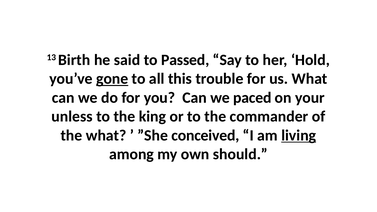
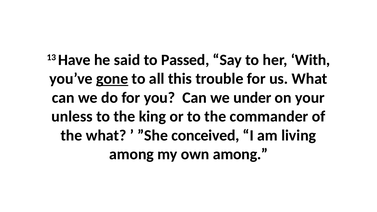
Birth: Birth -> Have (74, 60)
Hold: Hold -> With (311, 60)
paced: paced -> under (252, 98)
living underline: present -> none (299, 135)
own should: should -> among (240, 154)
